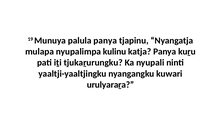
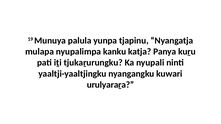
palula panya: panya -> yunpa (105, 41)
kulinu: kulinu -> kanku (115, 52)
